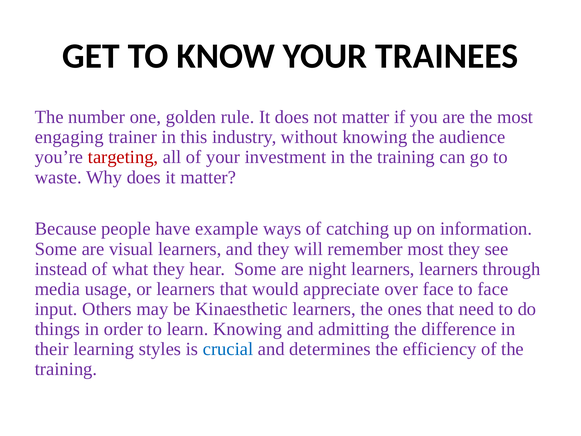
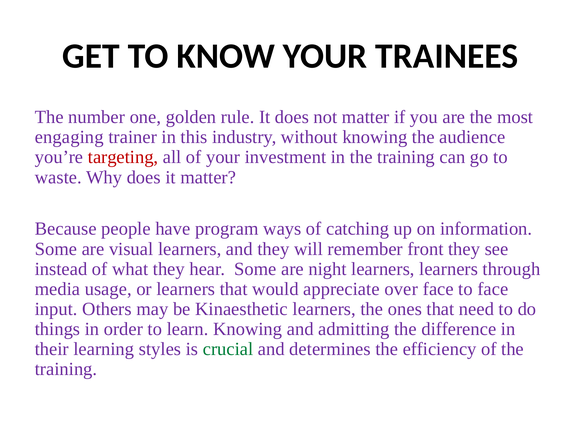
example: example -> program (227, 229)
remember most: most -> front (425, 249)
crucial colour: blue -> green (228, 349)
